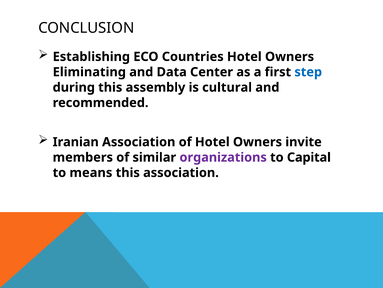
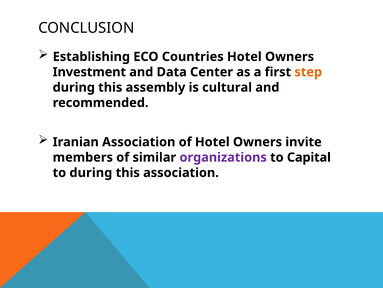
Eliminating: Eliminating -> Investment (89, 72)
step colour: blue -> orange (308, 72)
to means: means -> during (91, 172)
